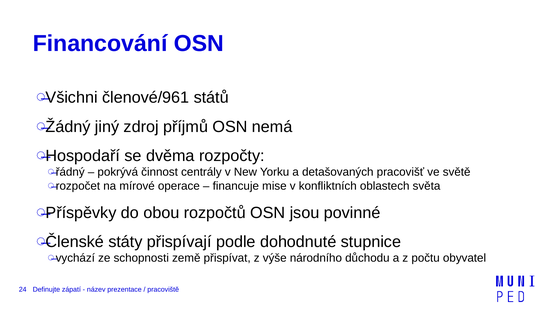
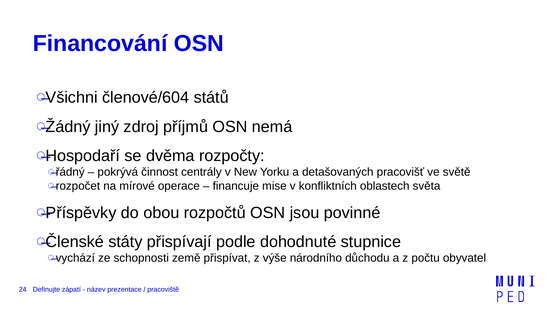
členové/961: členové/961 -> členové/604 (146, 98)
